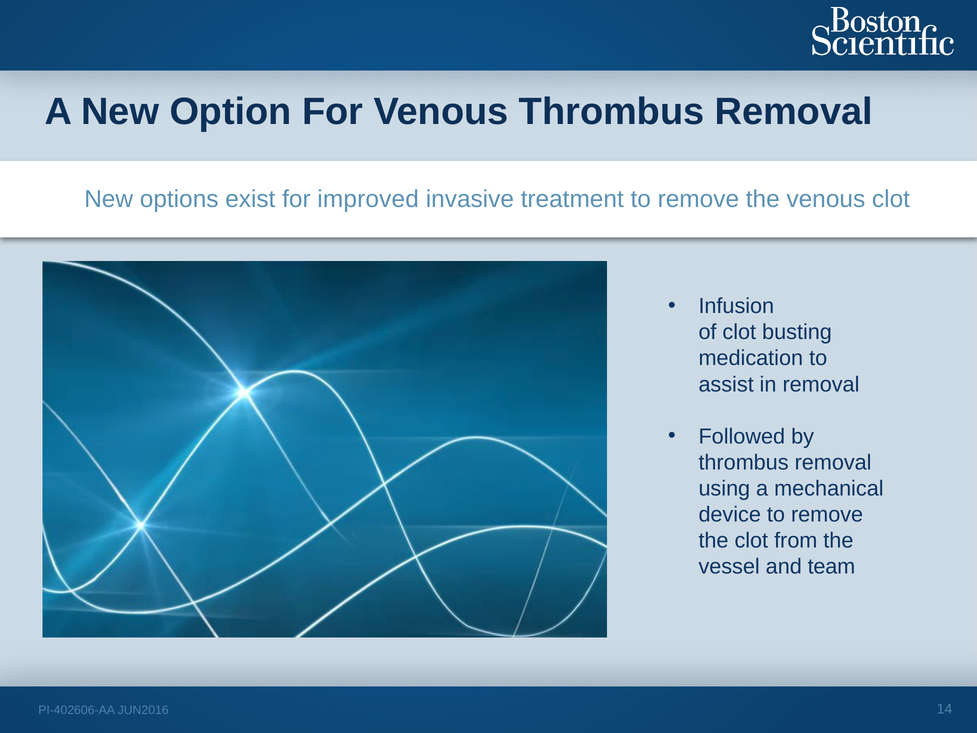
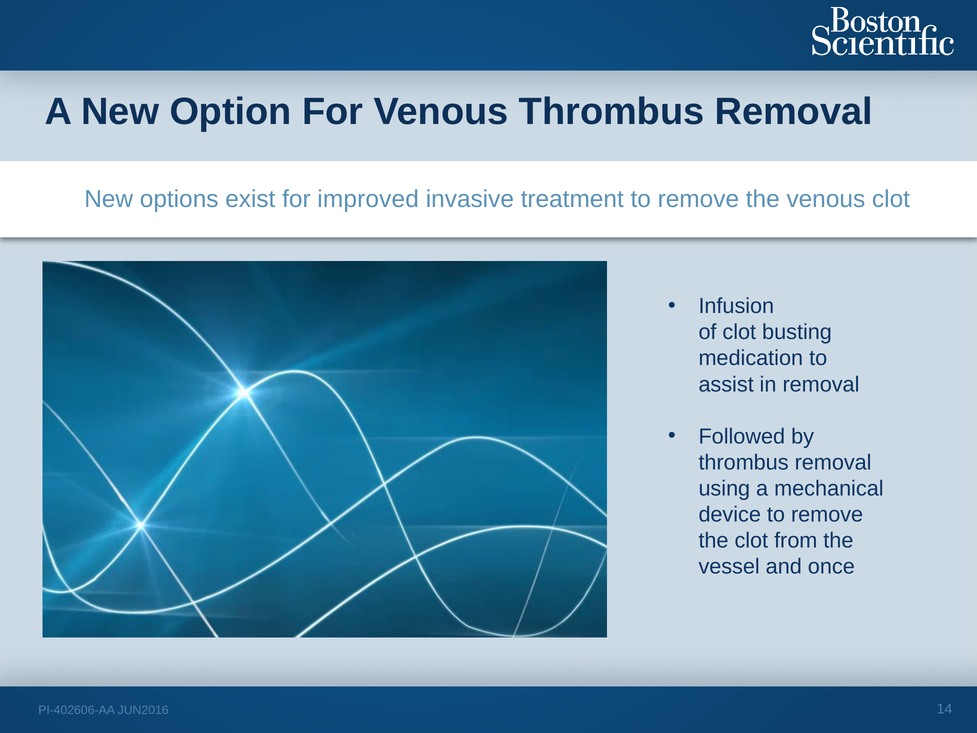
team: team -> once (831, 567)
